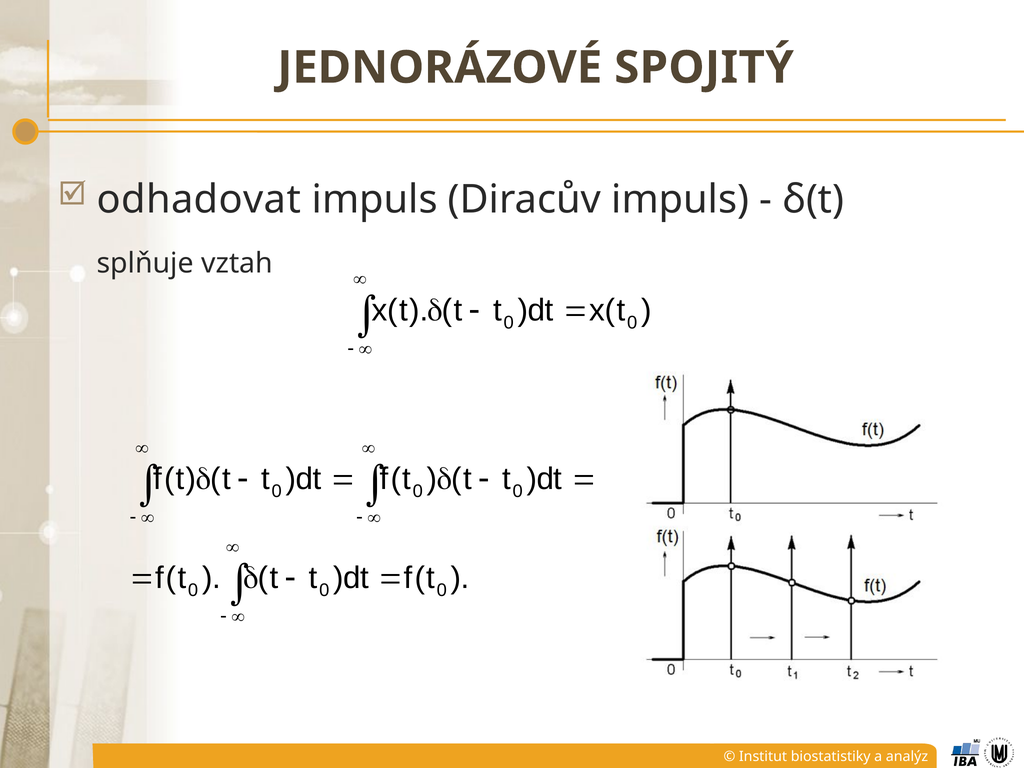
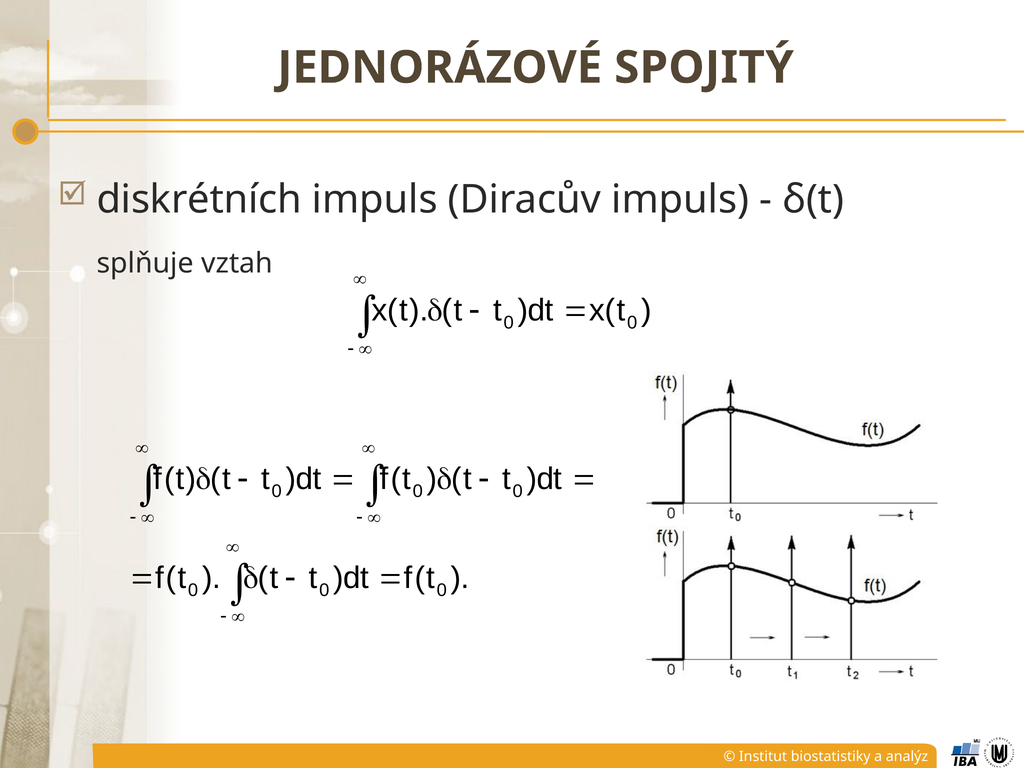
odhadovat: odhadovat -> diskrétních (199, 200)
